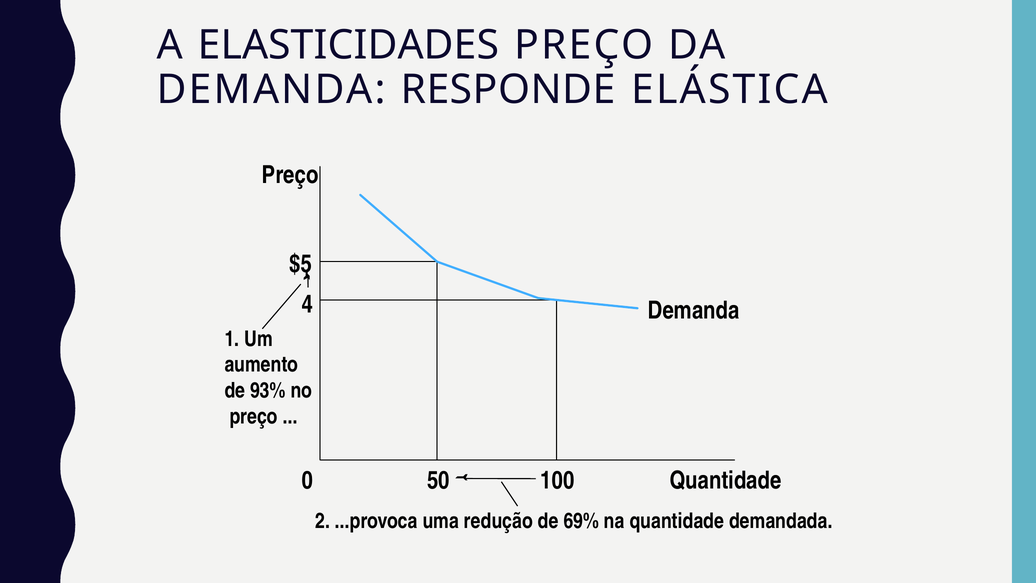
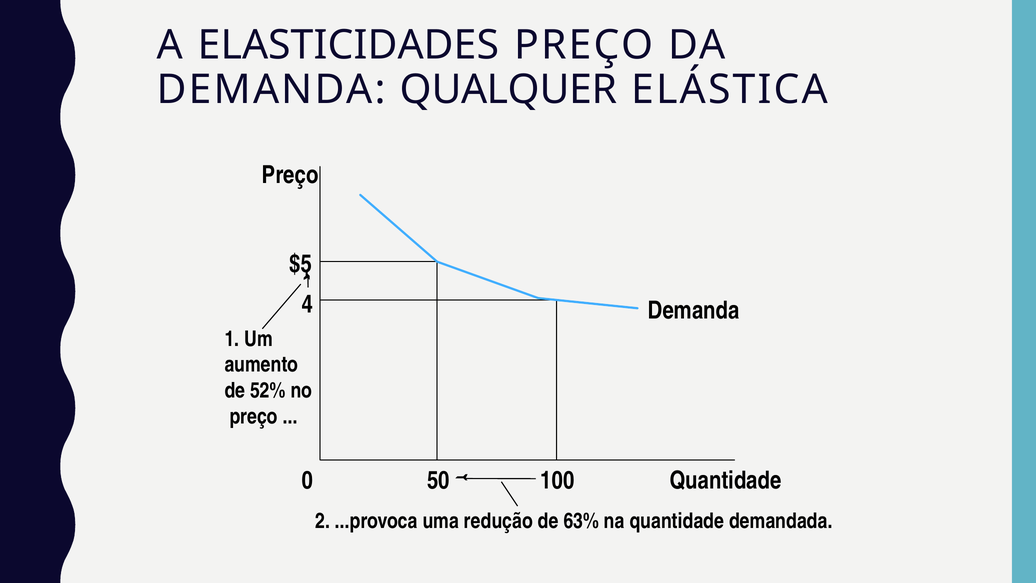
RESPONDE: RESPONDE -> QUALQUER (509, 89)
93%: 93% -> 52% (268, 391)
69%: 69% -> 63% (581, 521)
